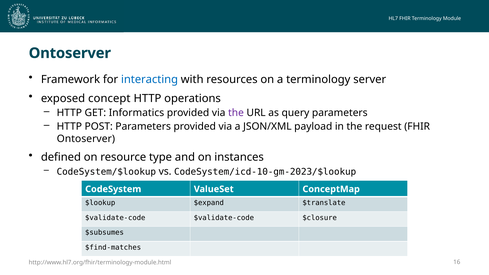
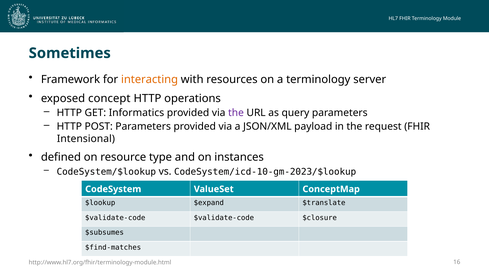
Ontoserver: Ontoserver -> Sometimes (70, 53)
interacting colour: blue -> orange (150, 79)
Ontoserver: Ontoserver -> Intensional (86, 139)
